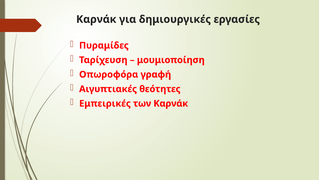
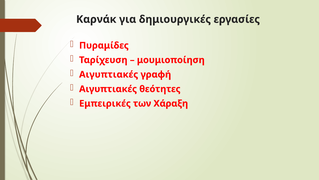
Οπωροφόρα: Οπωροφόρα -> Αιγυπτιακές (109, 74)
των Καρνάκ: Καρνάκ -> Χάραξη (171, 103)
